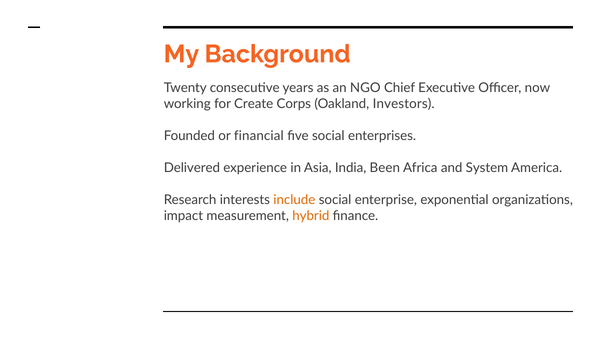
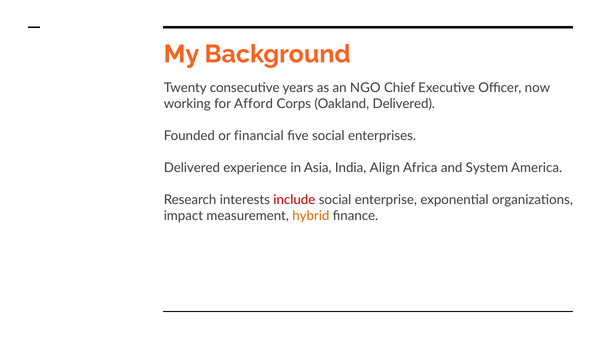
Create: Create -> Afford (254, 104)
Oakland Investors: Investors -> Delivered (404, 104)
Been: Been -> Align (385, 168)
include colour: orange -> red (294, 200)
